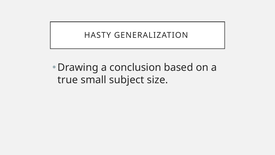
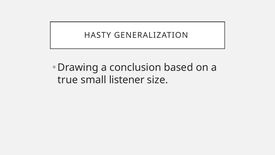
subject: subject -> listener (127, 80)
